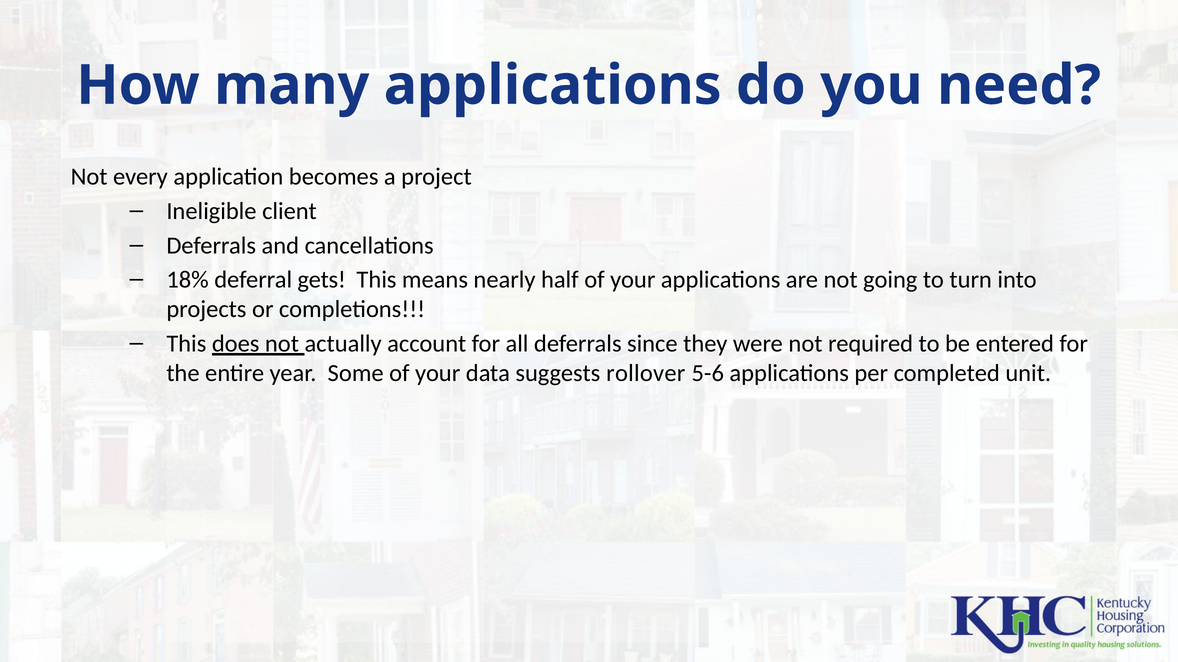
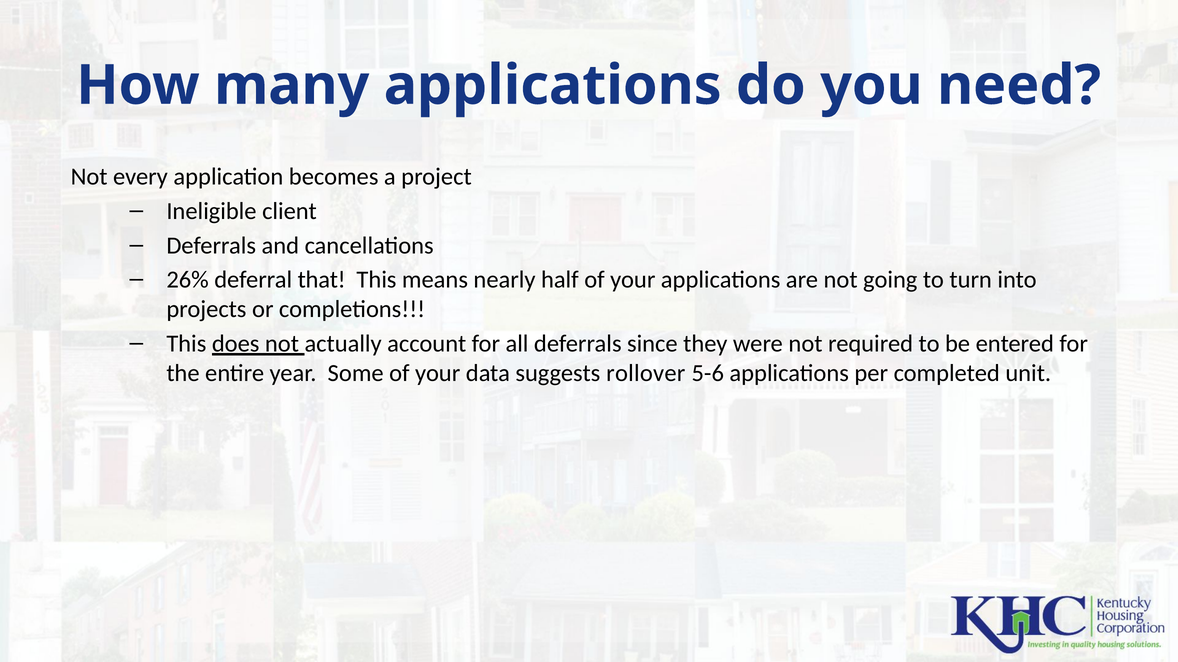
18%: 18% -> 26% (188, 280)
gets: gets -> that (322, 280)
